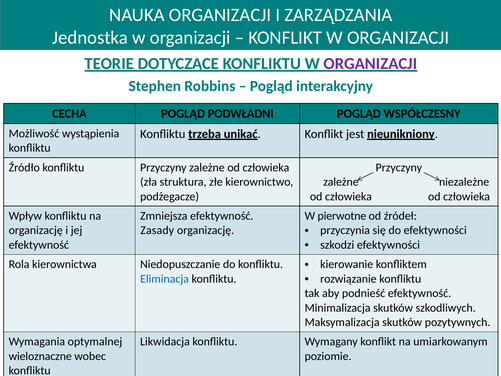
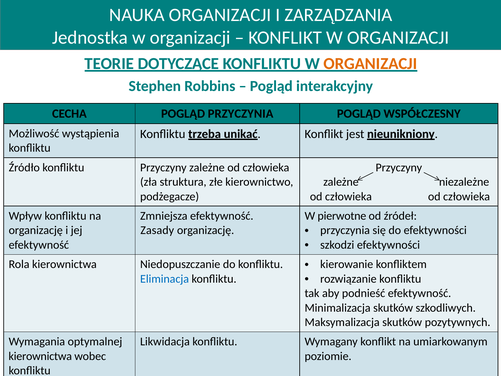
ORGANIZACJI colour: purple -> orange (370, 63)
POGLĄD PODWŁADNI: PODWŁADNI -> PRZYCZYNIA (241, 114)
wieloznaczne: wieloznaczne -> kierownictwa (40, 356)
